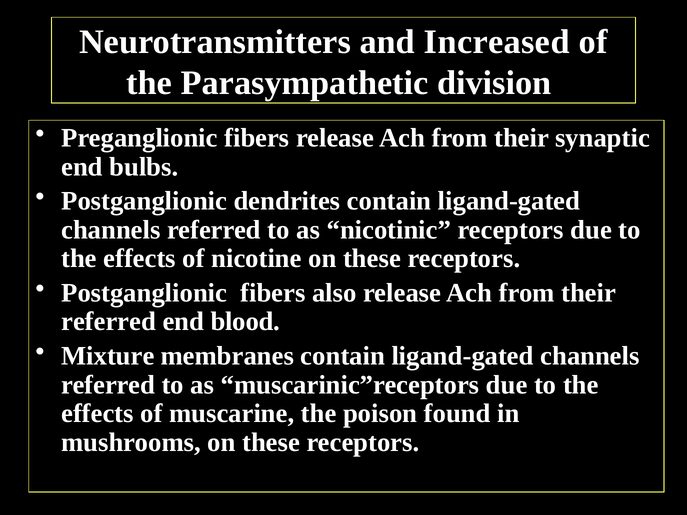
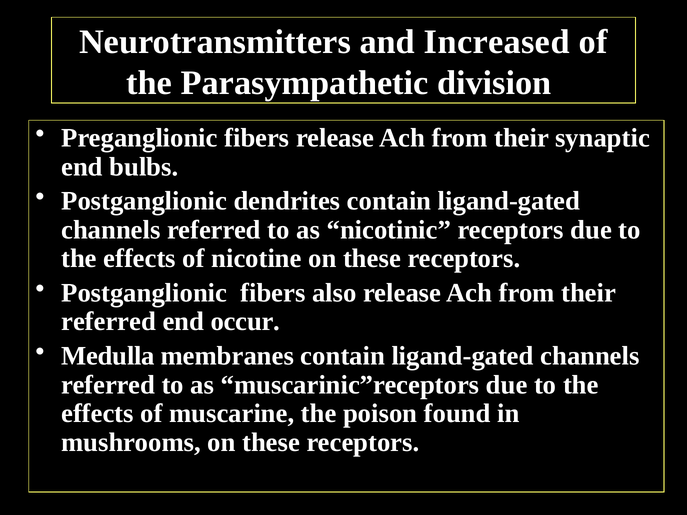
blood: blood -> occur (245, 322)
Mixture: Mixture -> Medulla (108, 356)
